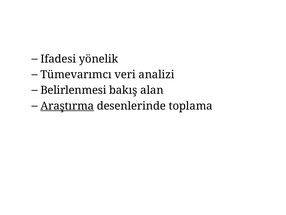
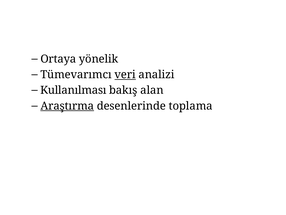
Ifadesi: Ifadesi -> Ortaya (58, 59)
veri underline: none -> present (125, 75)
Belirlenmesi: Belirlenmesi -> Kullanılması (73, 90)
